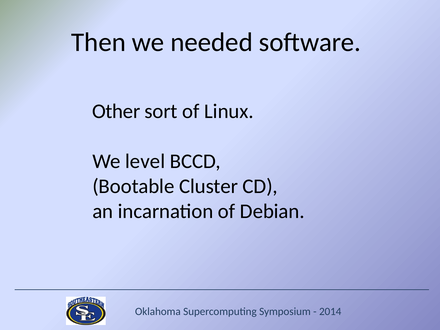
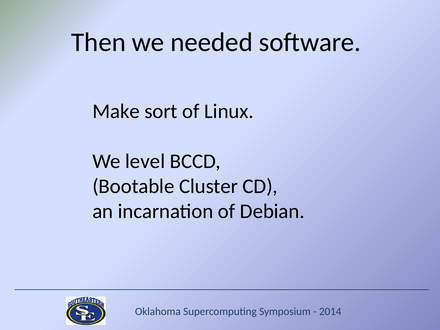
Other: Other -> Make (116, 111)
